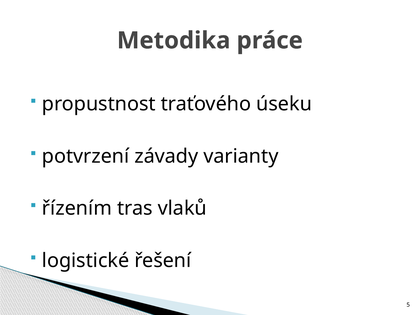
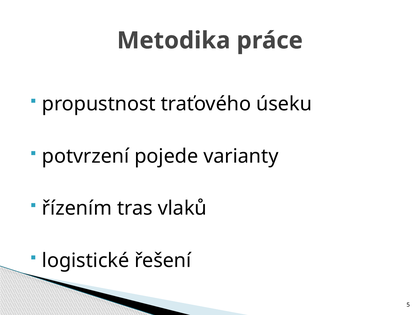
závady: závady -> pojede (166, 156)
